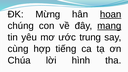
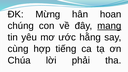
hoan underline: present -> none (111, 14)
trung: trung -> hằng (90, 37)
hình: hình -> phải (81, 60)
